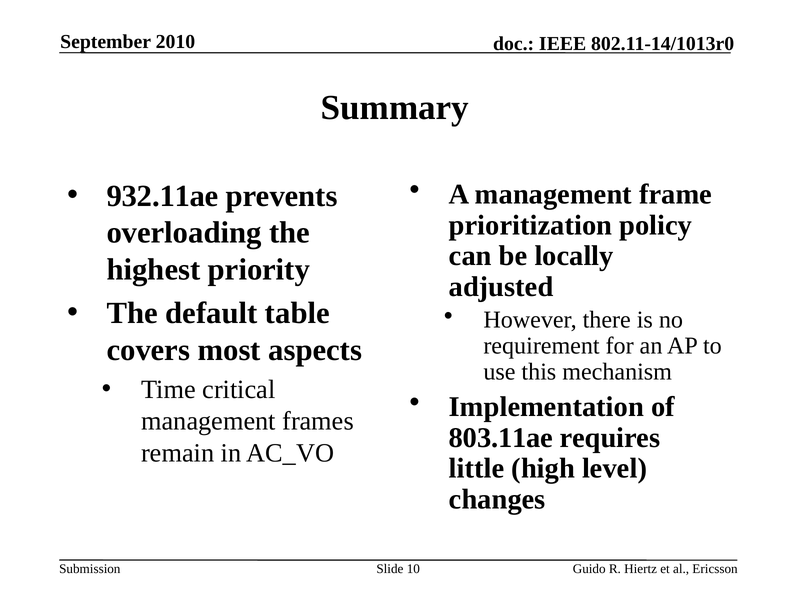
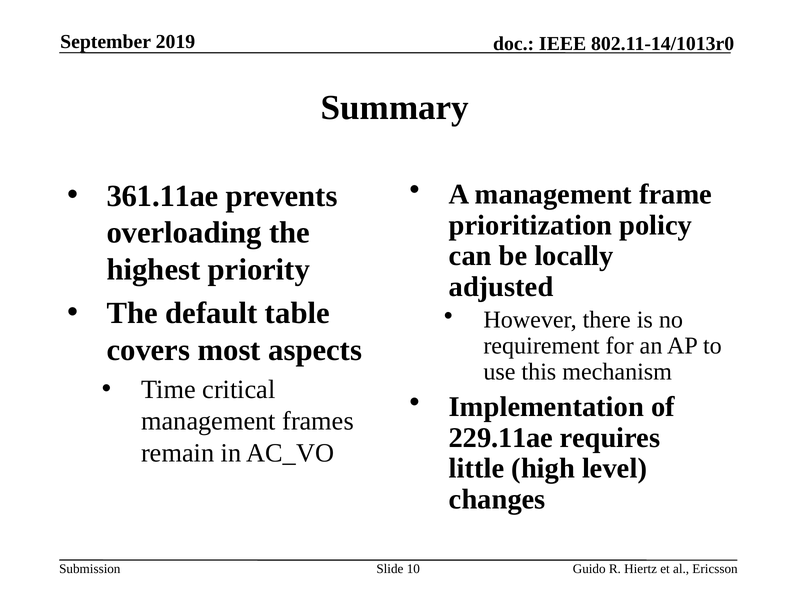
2010: 2010 -> 2019 (175, 42)
932.11ae: 932.11ae -> 361.11ae (163, 196)
803.11ae: 803.11ae -> 229.11ae (501, 437)
